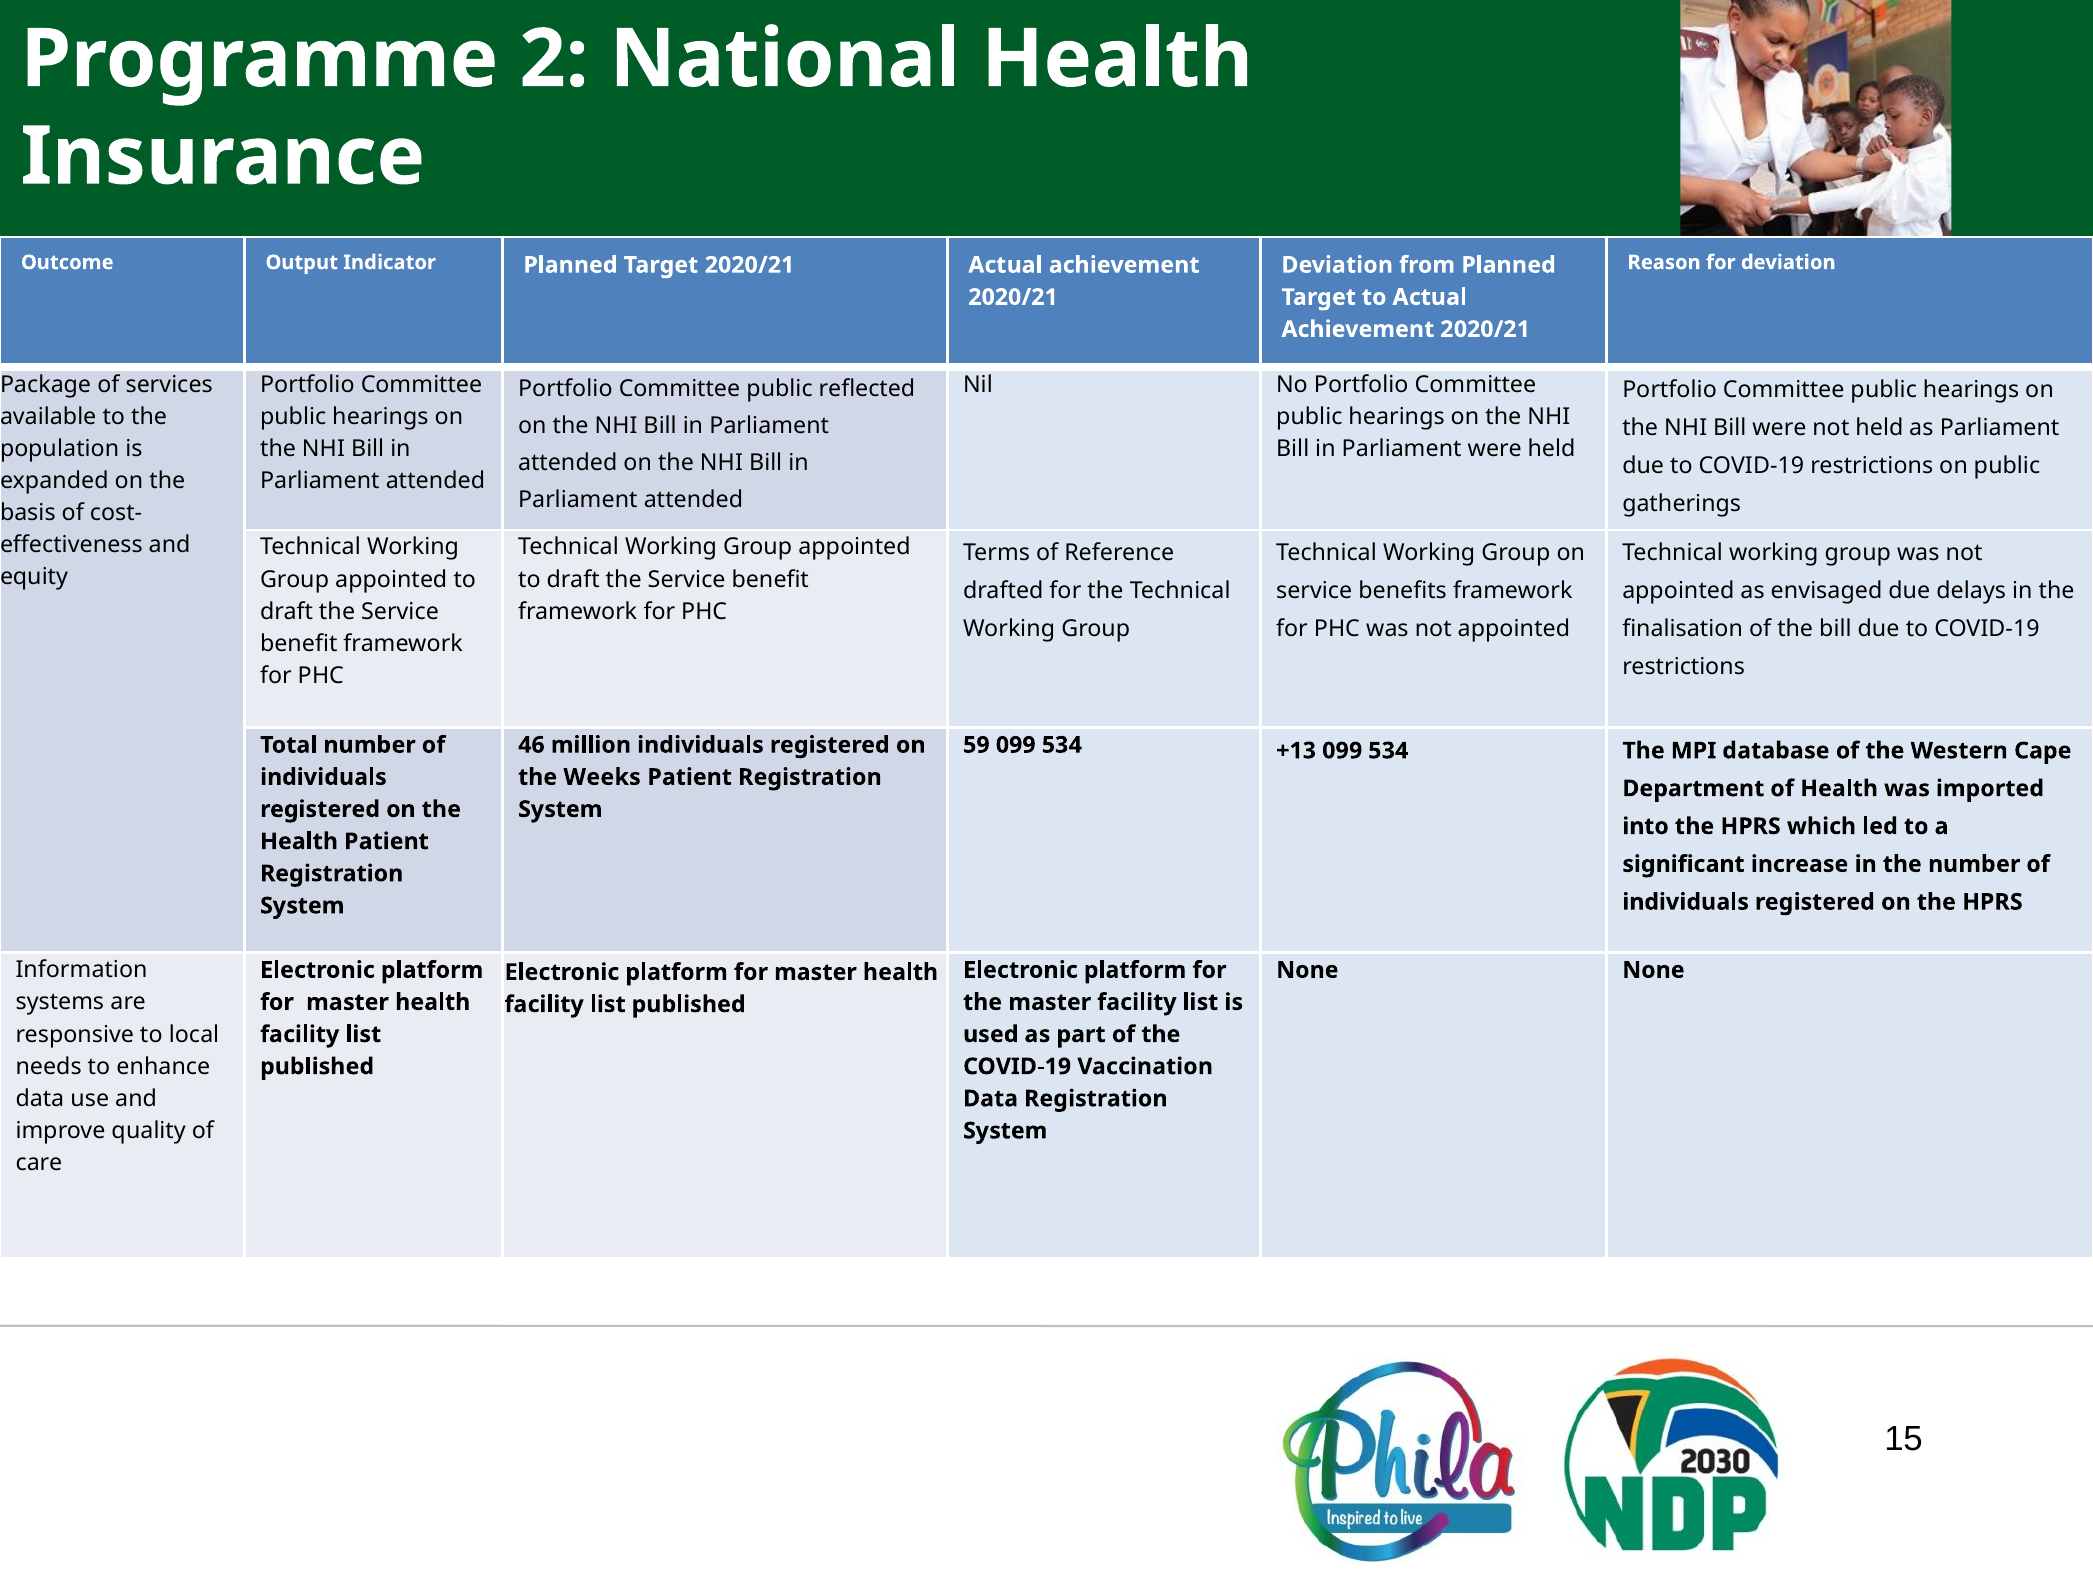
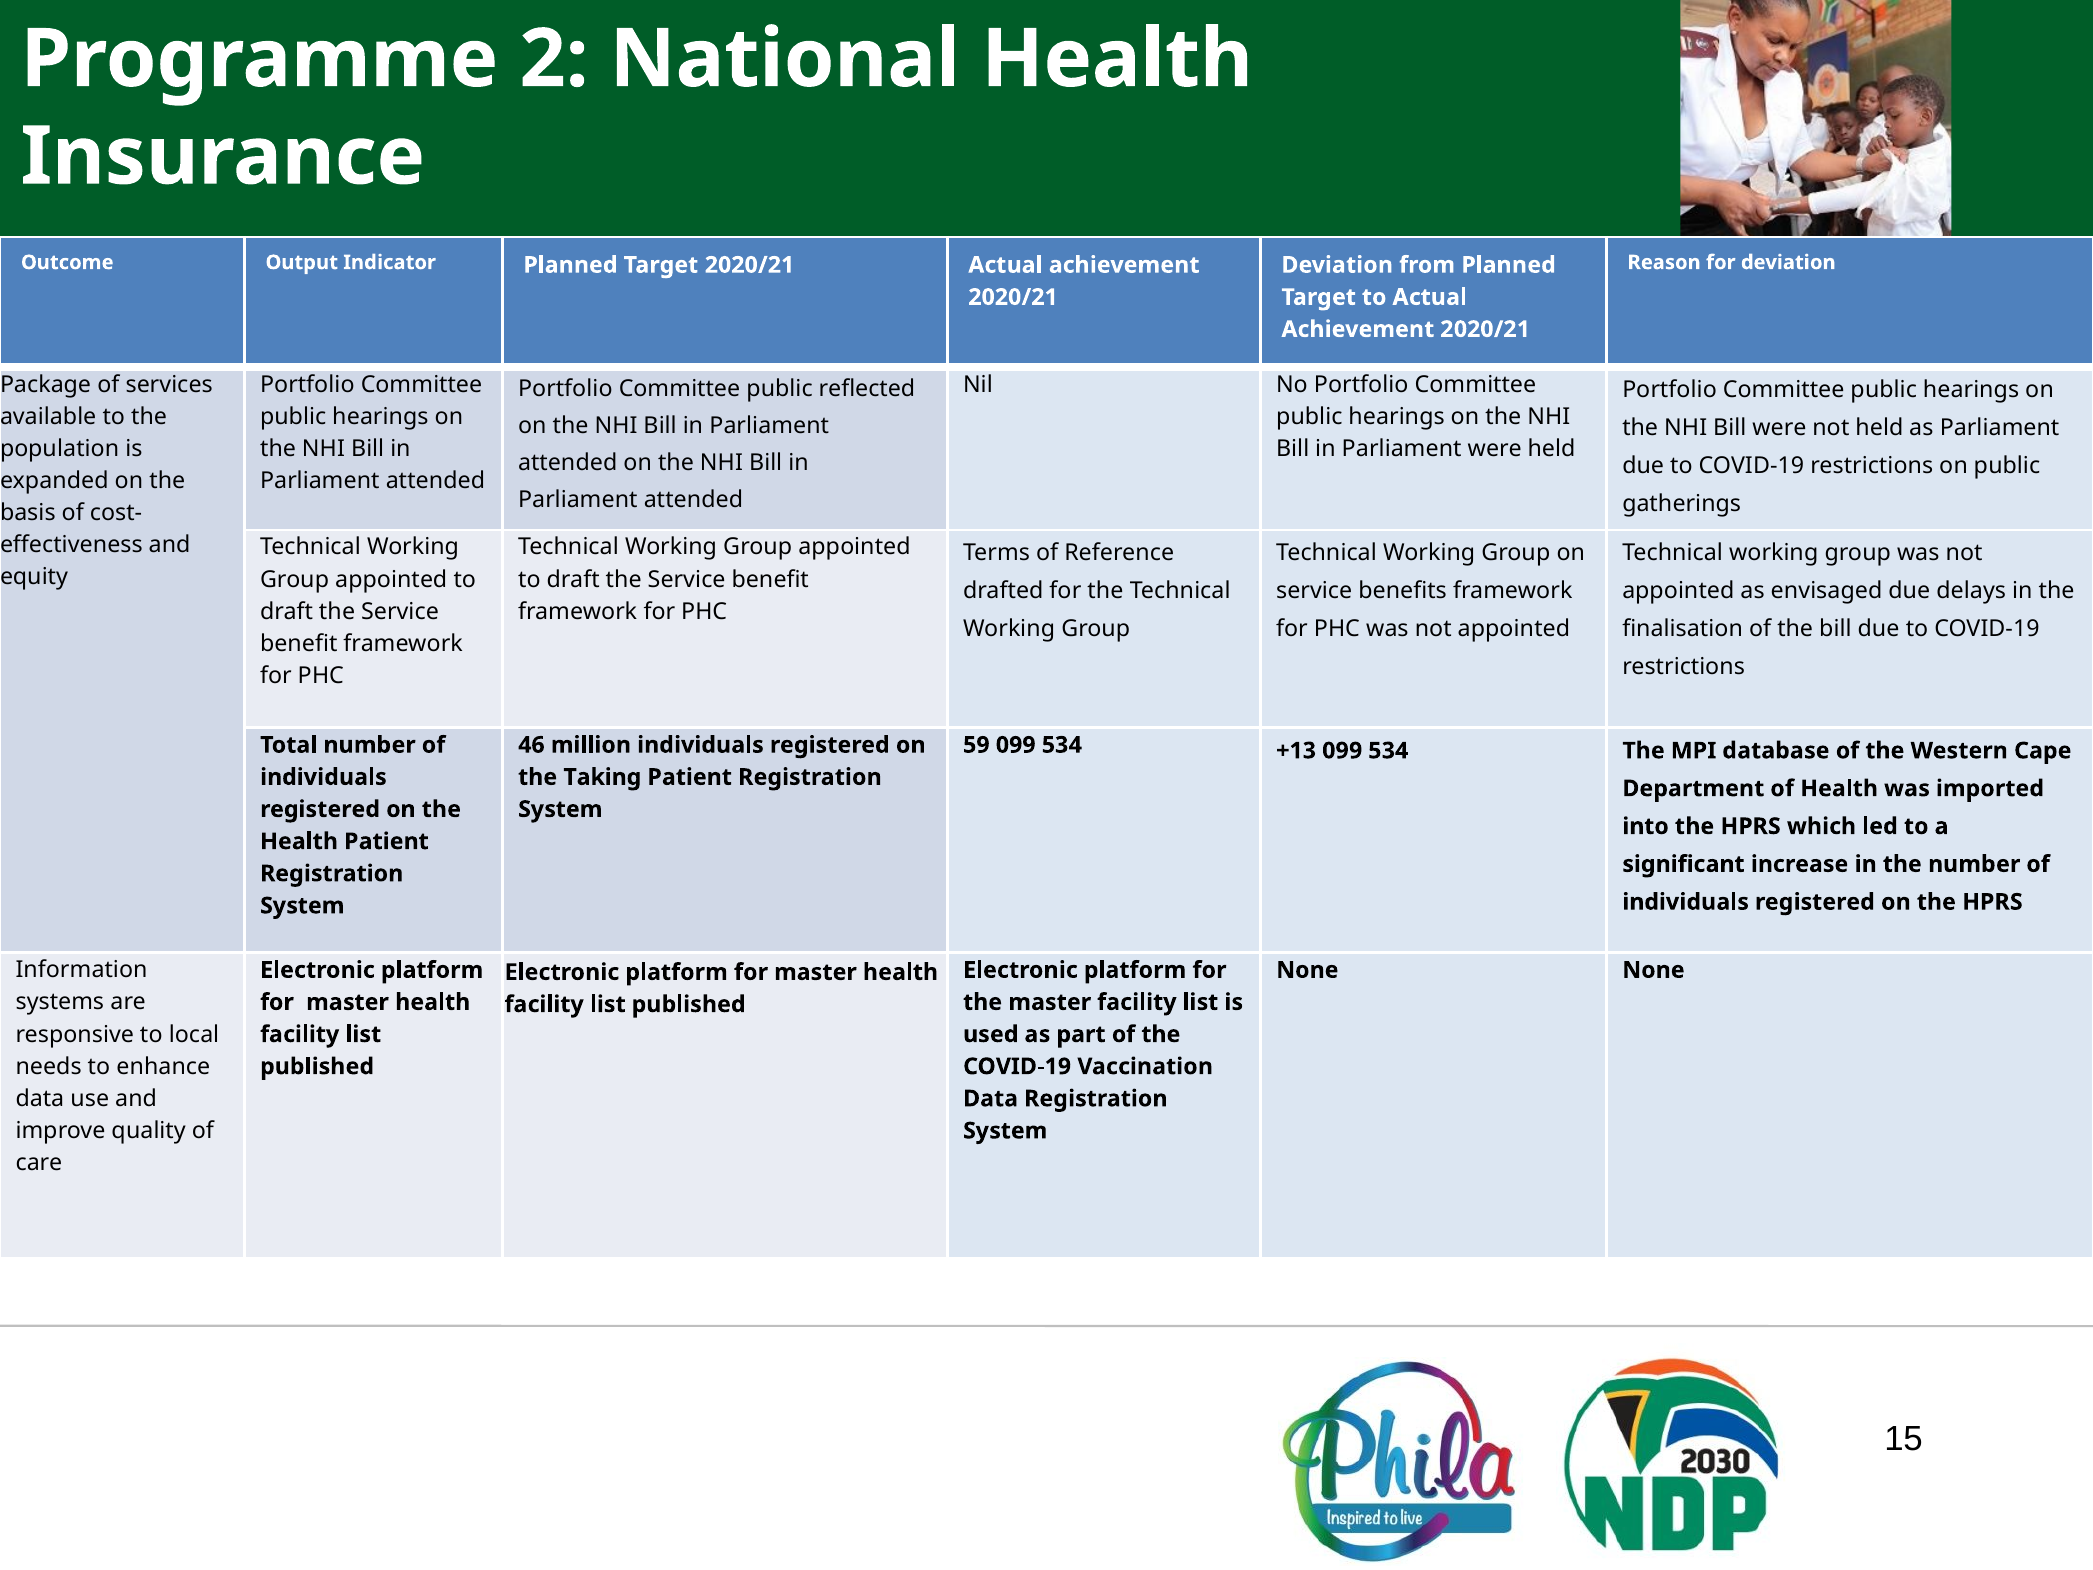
Weeks: Weeks -> Taking (602, 777)
